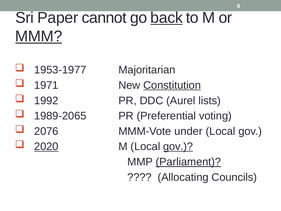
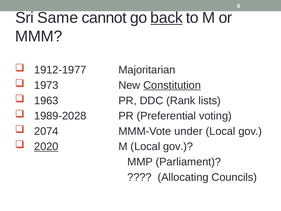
Paper: Paper -> Same (58, 18)
MMM underline: present -> none (39, 36)
1953-1977: 1953-1977 -> 1912-1977 (60, 70)
1971: 1971 -> 1973 (46, 85)
1992: 1992 -> 1963 (46, 100)
Aurel: Aurel -> Rank (181, 100)
1989-2065: 1989-2065 -> 1989-2028 (60, 116)
2076: 2076 -> 2074 (46, 131)
gov underline: present -> none (178, 146)
Parliament underline: present -> none (188, 162)
